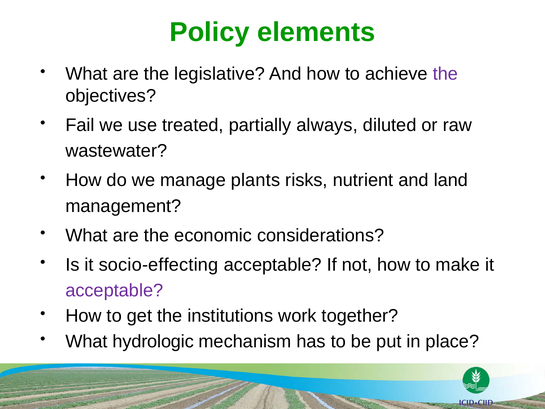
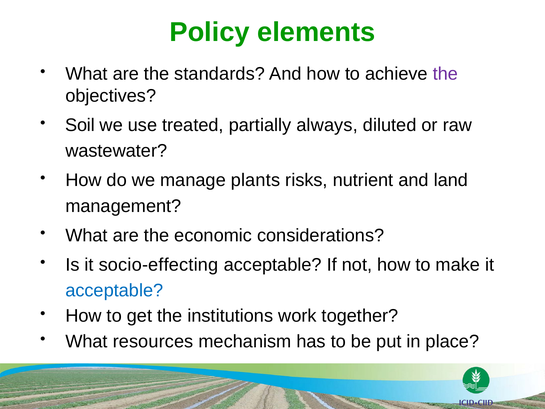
legislative: legislative -> standards (220, 74)
Fail: Fail -> Soil (80, 125)
acceptable colour: purple -> blue (114, 290)
hydrologic: hydrologic -> resources (153, 341)
